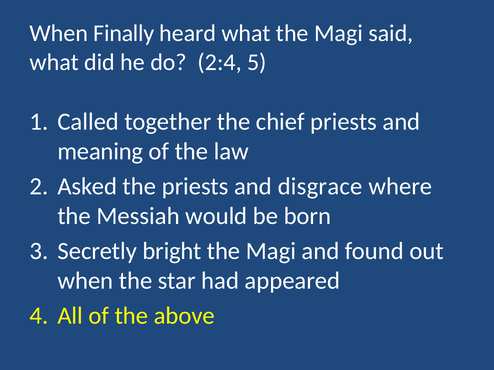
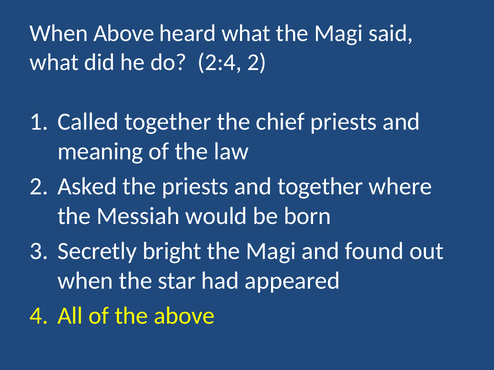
When Finally: Finally -> Above (124, 33)
2:4 5: 5 -> 2 (257, 62)
and disgrace: disgrace -> together (320, 187)
